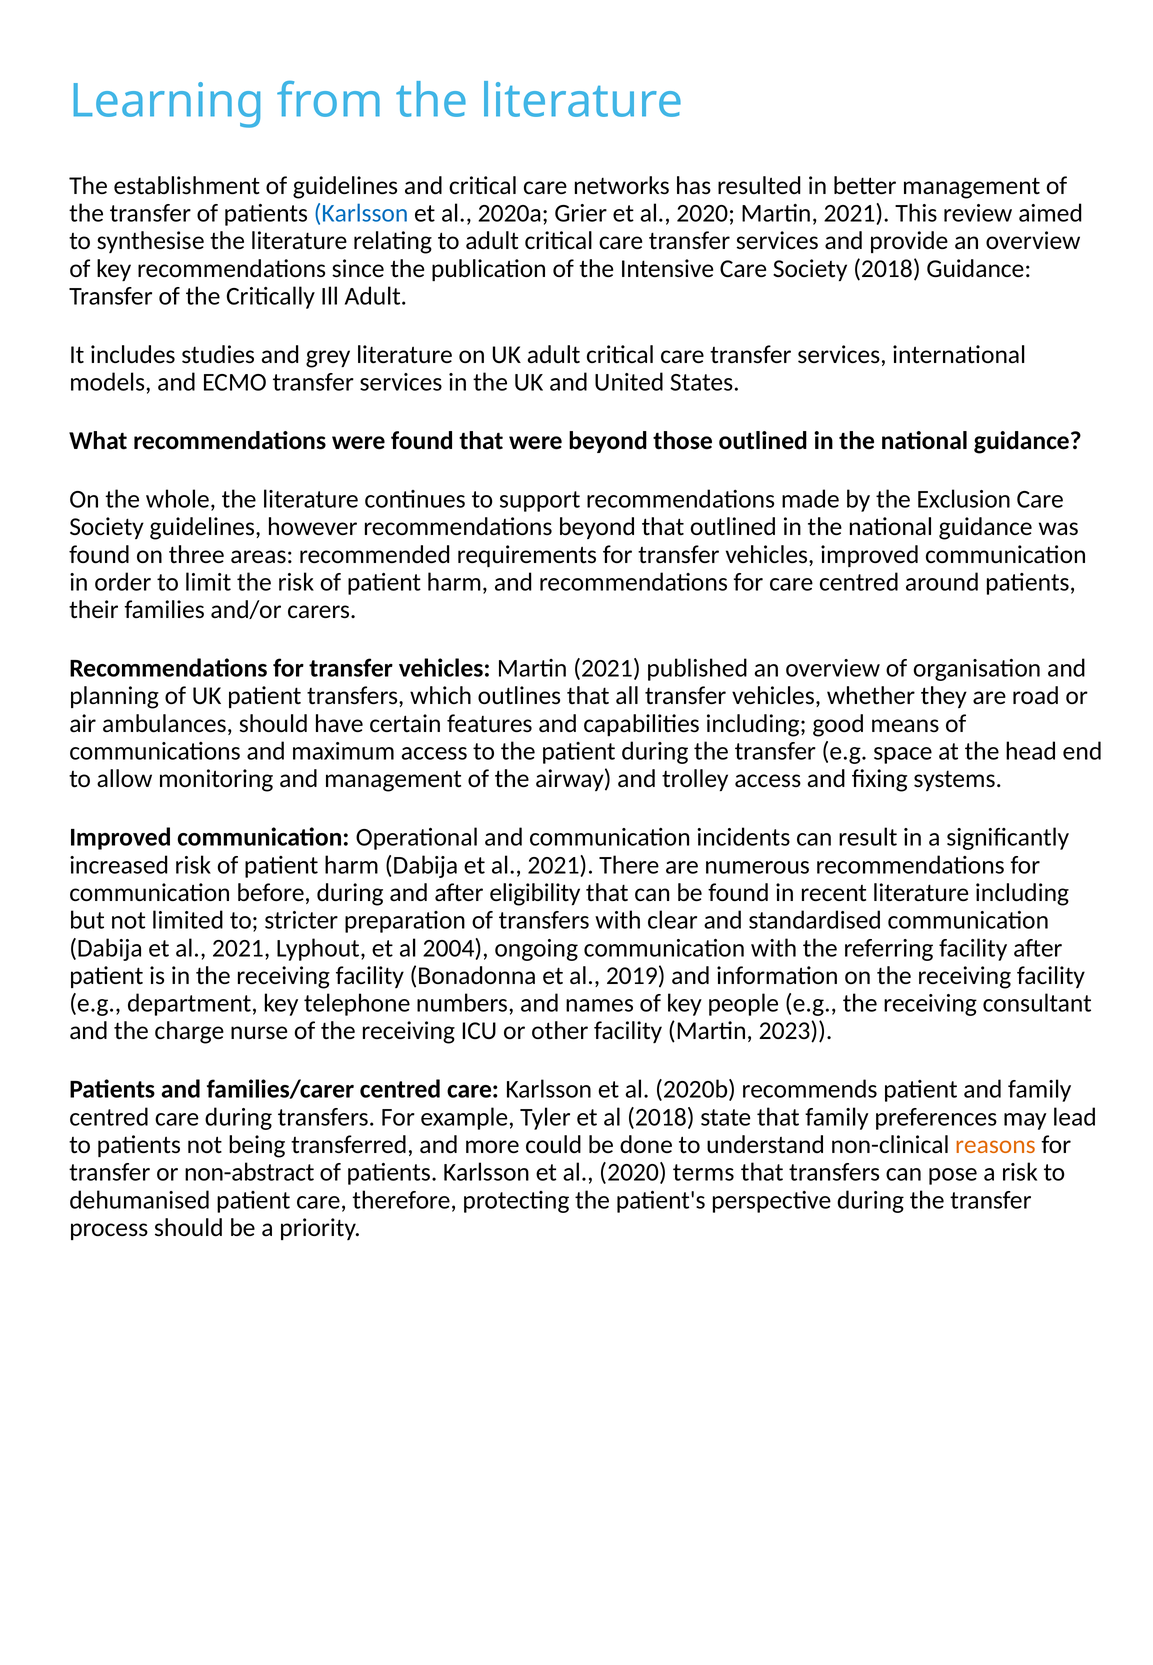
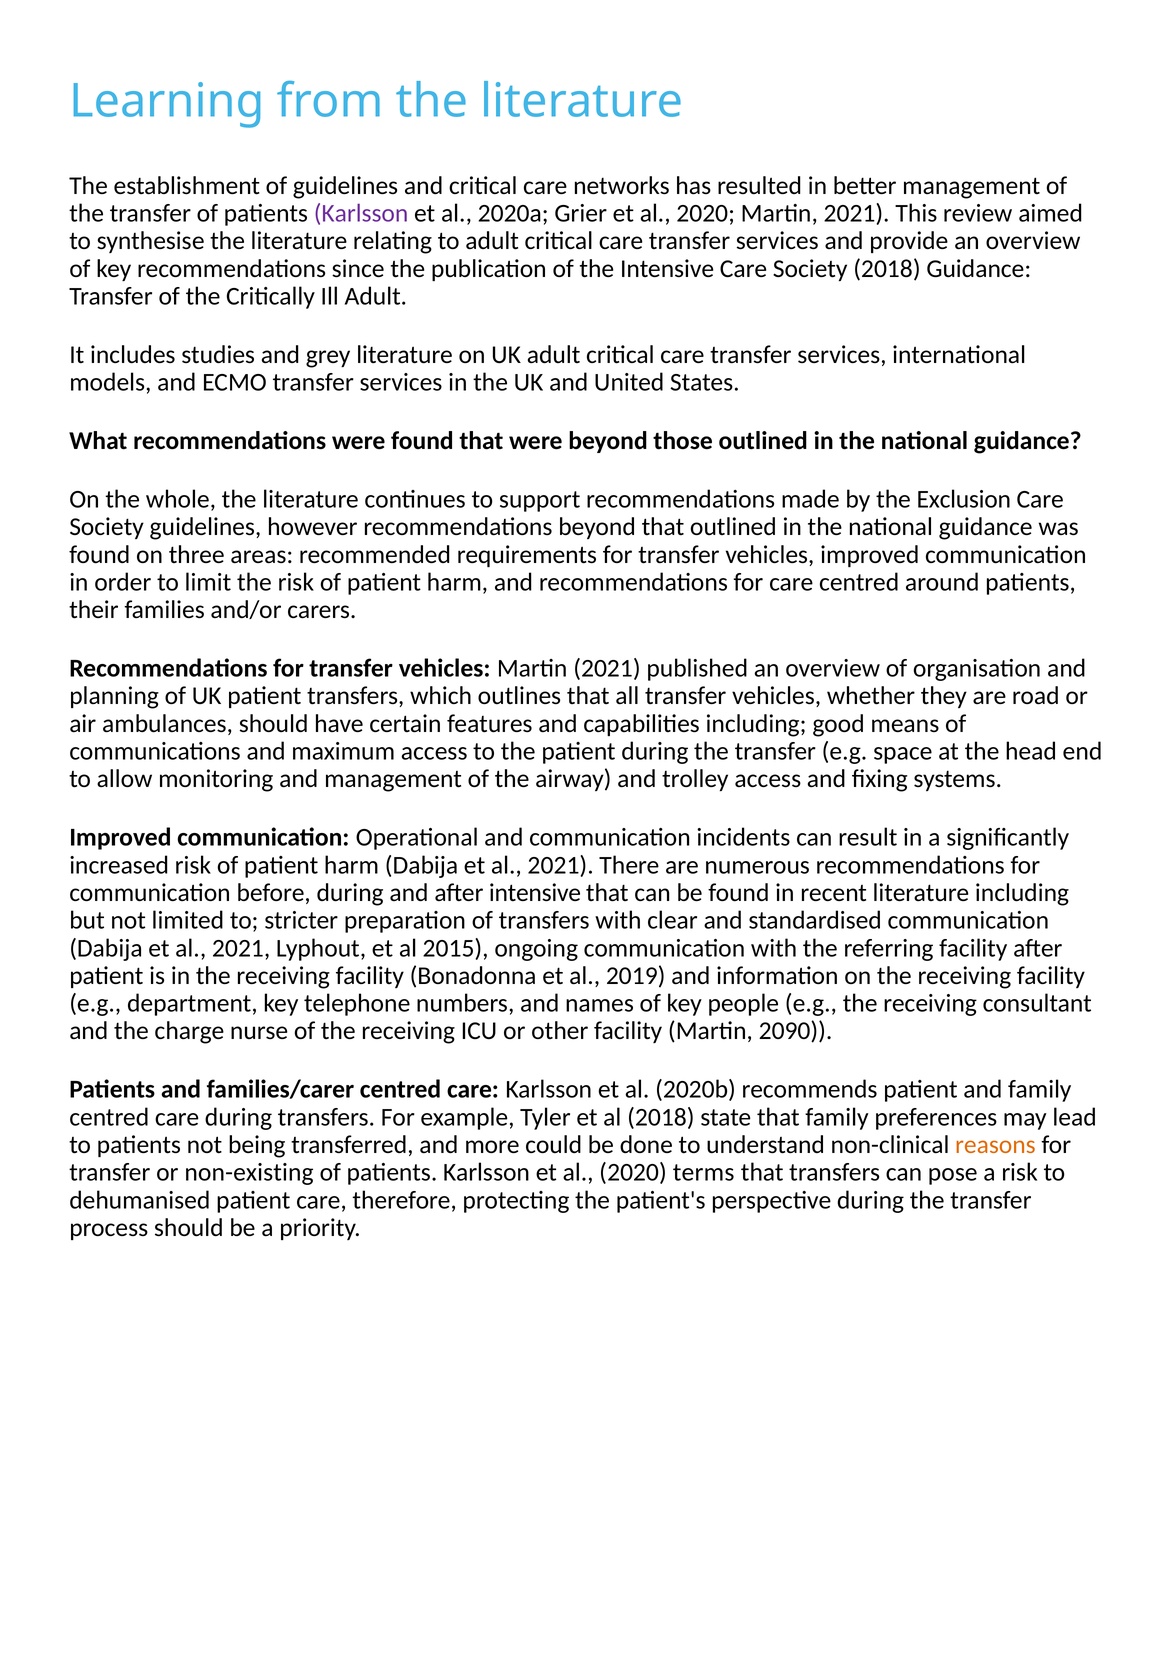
Karlsson colour: blue -> purple (361, 213)
after eligibility: eligibility -> intensive (535, 893)
2004: 2004 -> 2015 (456, 948)
2023: 2023 -> 2090 (796, 1031)
non-abstract: non-abstract -> non-existing (249, 1173)
